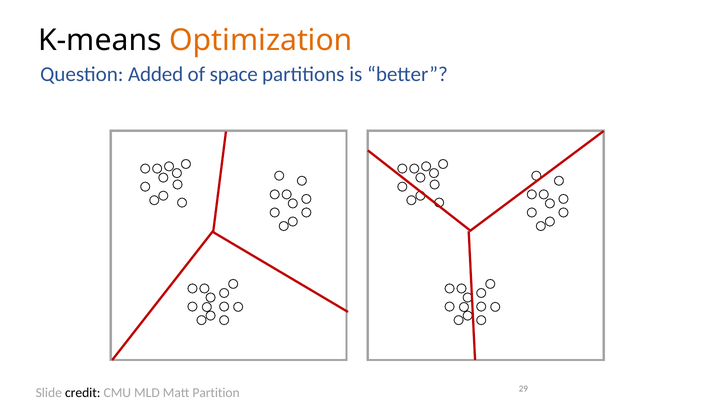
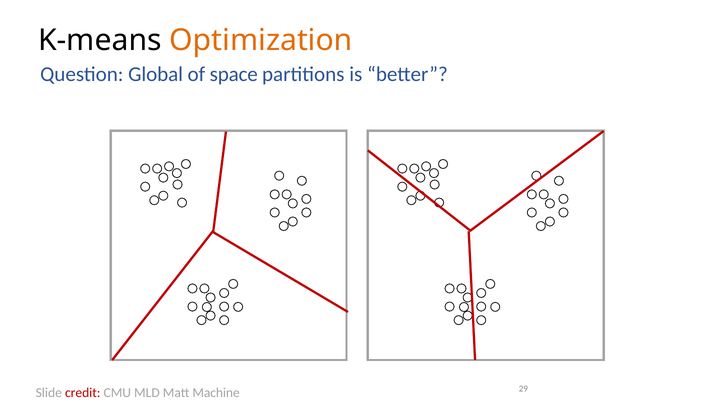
Added: Added -> Global (156, 74)
credit colour: black -> red (83, 393)
Partition: Partition -> Machine (216, 393)
